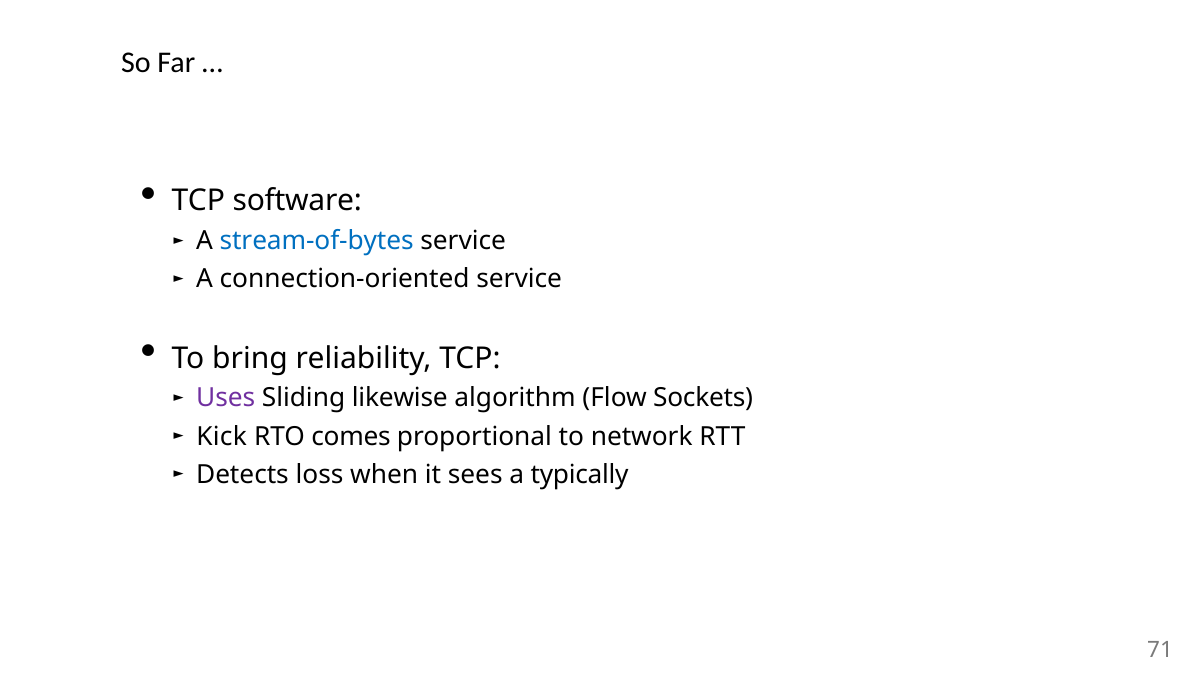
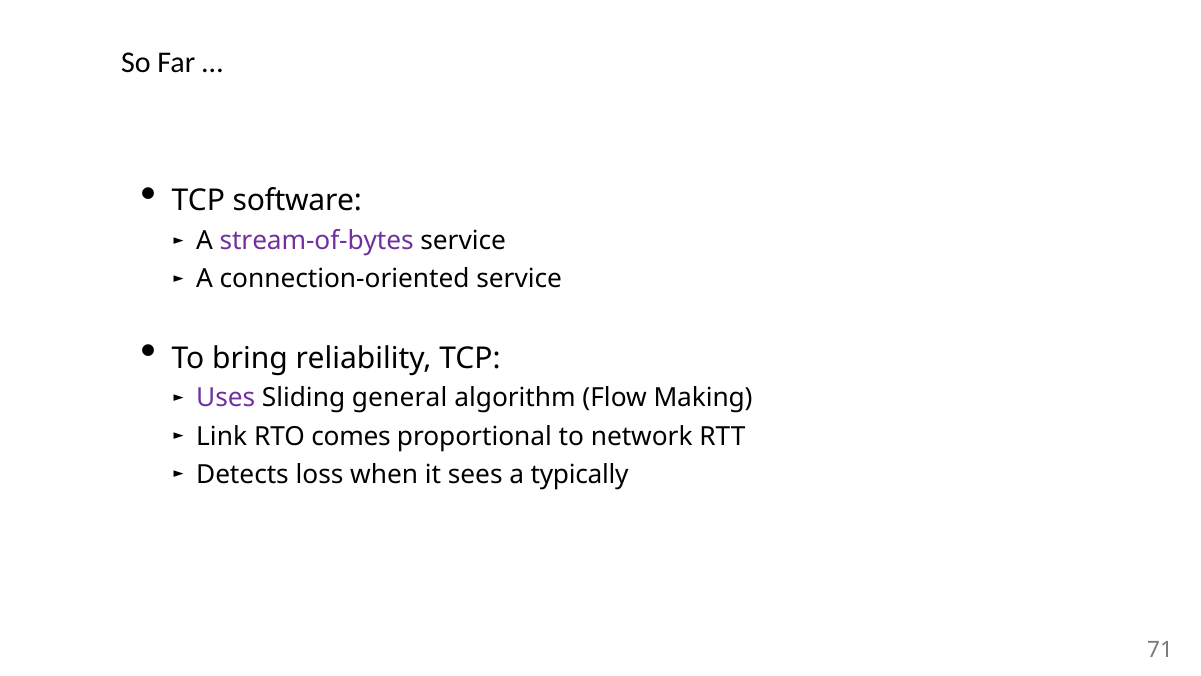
stream-of-bytes colour: blue -> purple (317, 241)
likewise: likewise -> general (400, 398)
Sockets: Sockets -> Making (703, 398)
Kick: Kick -> Link (222, 436)
